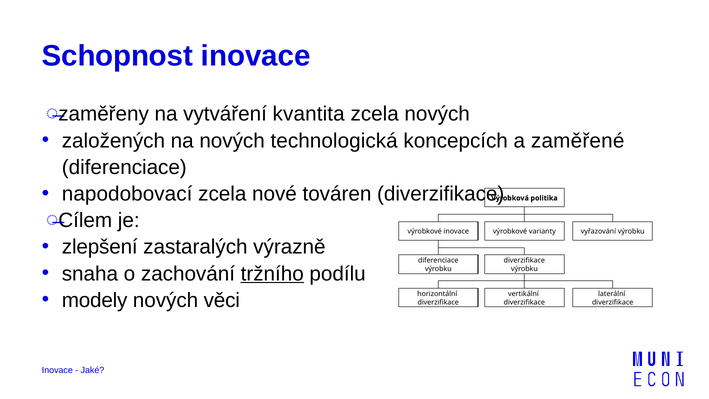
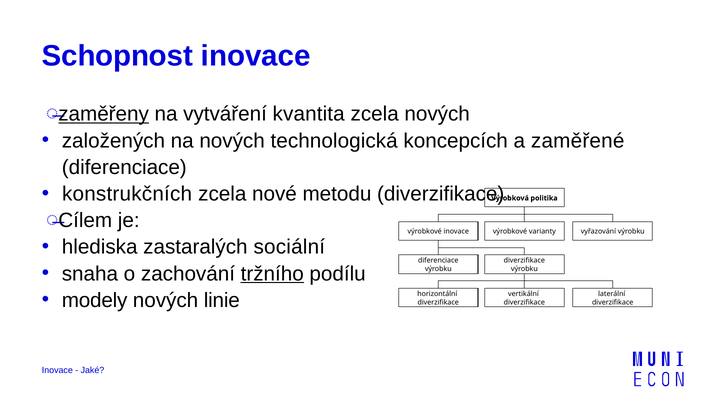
zaměřeny underline: none -> present (104, 114)
napodobovací: napodobovací -> konstrukčních (127, 194)
továren: továren -> metodu (337, 194)
zlepšení: zlepšení -> hlediska (100, 247)
výrazně: výrazně -> sociální (289, 247)
věci: věci -> linie (222, 300)
